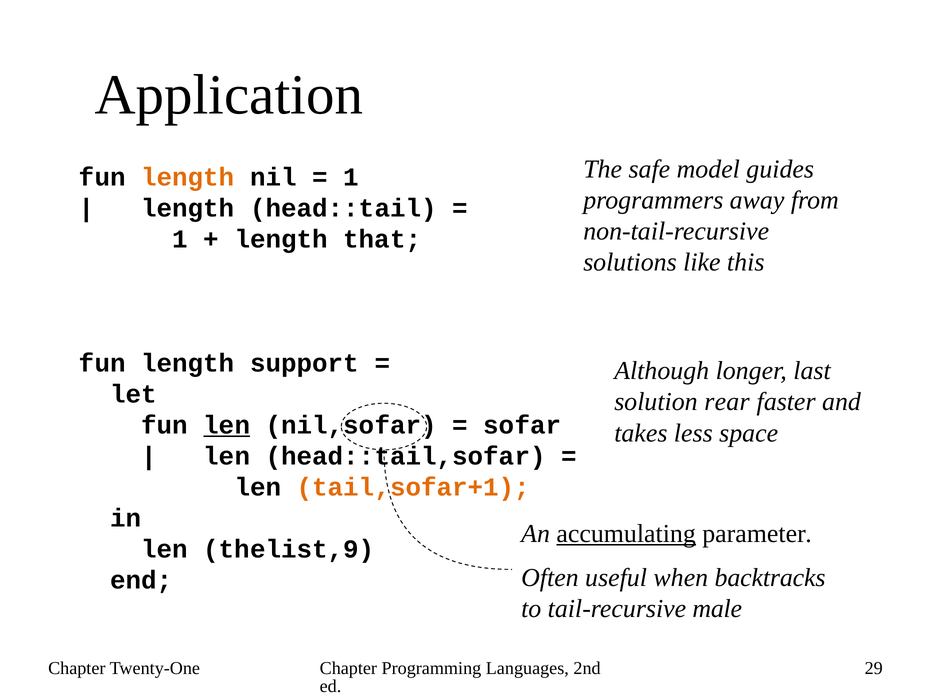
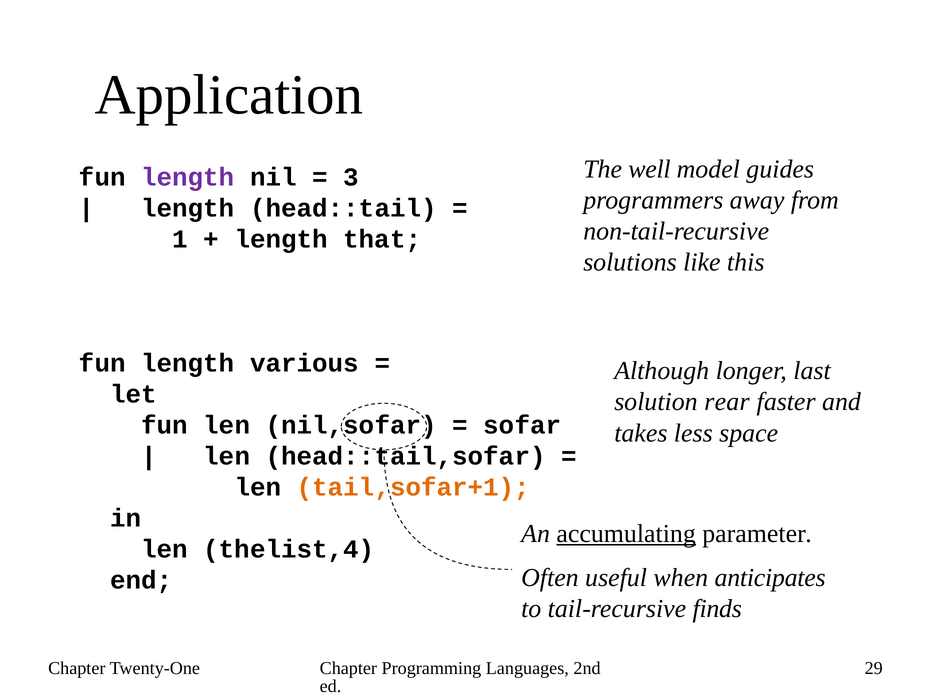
safe: safe -> well (649, 169)
length colour: orange -> purple (188, 177)
1: 1 -> 3 (351, 177)
support: support -> various (304, 363)
len underline: present -> none (227, 425)
thelist,9: thelist,9 -> thelist,4 (289, 550)
backtracks: backtracks -> anticipates (770, 578)
male: male -> finds (717, 609)
